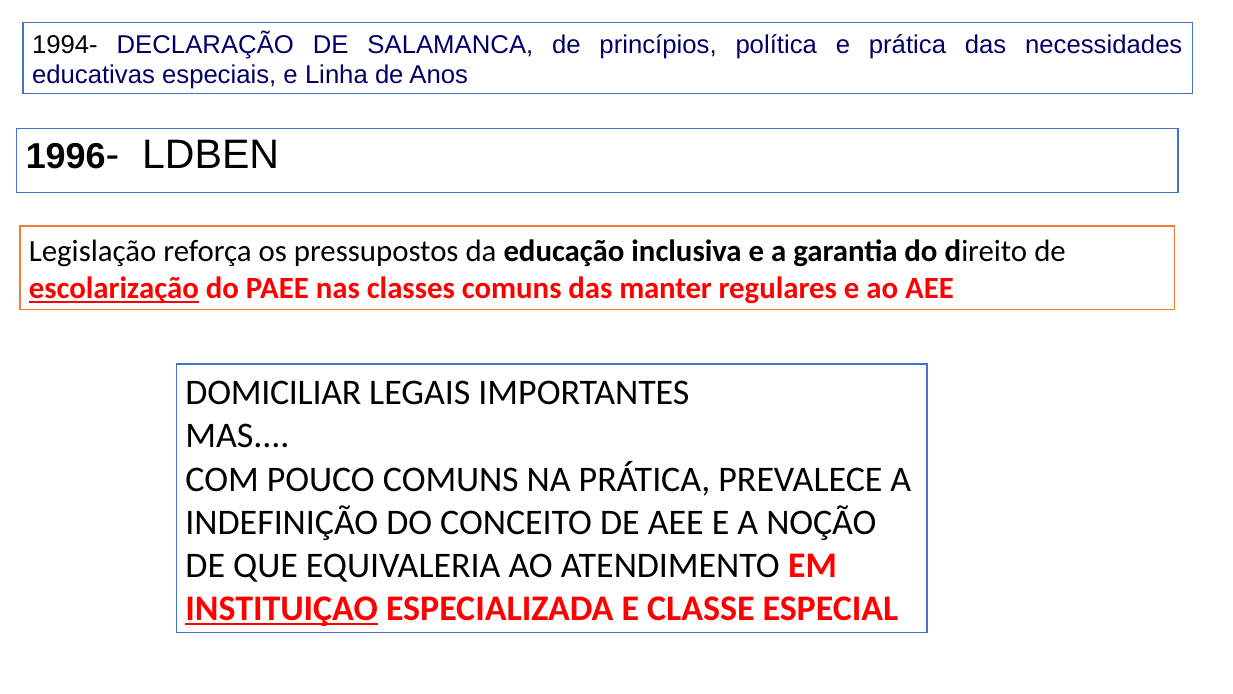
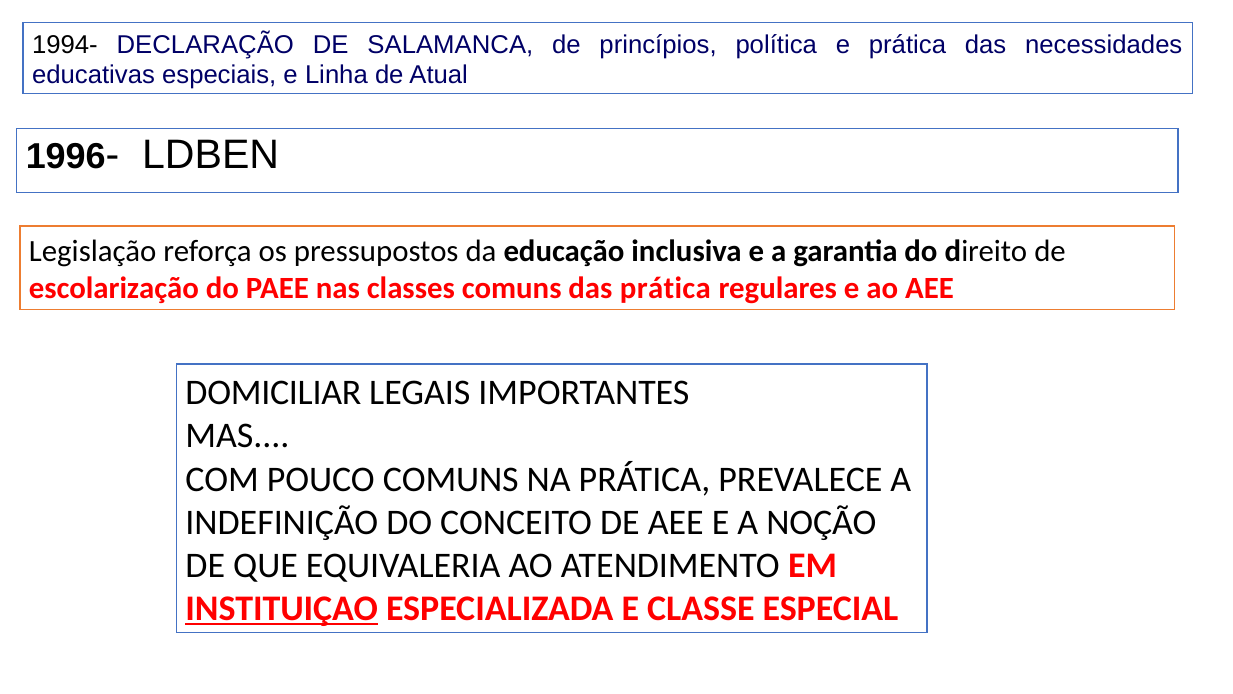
Anos: Anos -> Atual (439, 75)
escolarização underline: present -> none (114, 288)
das manter: manter -> prática (665, 288)
